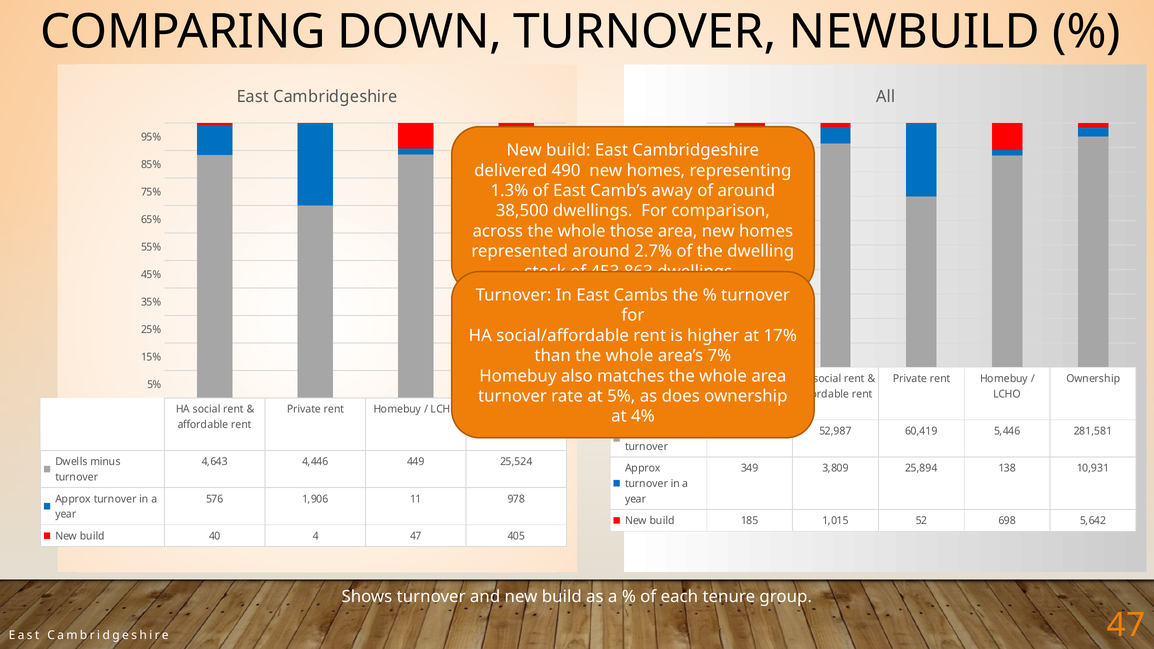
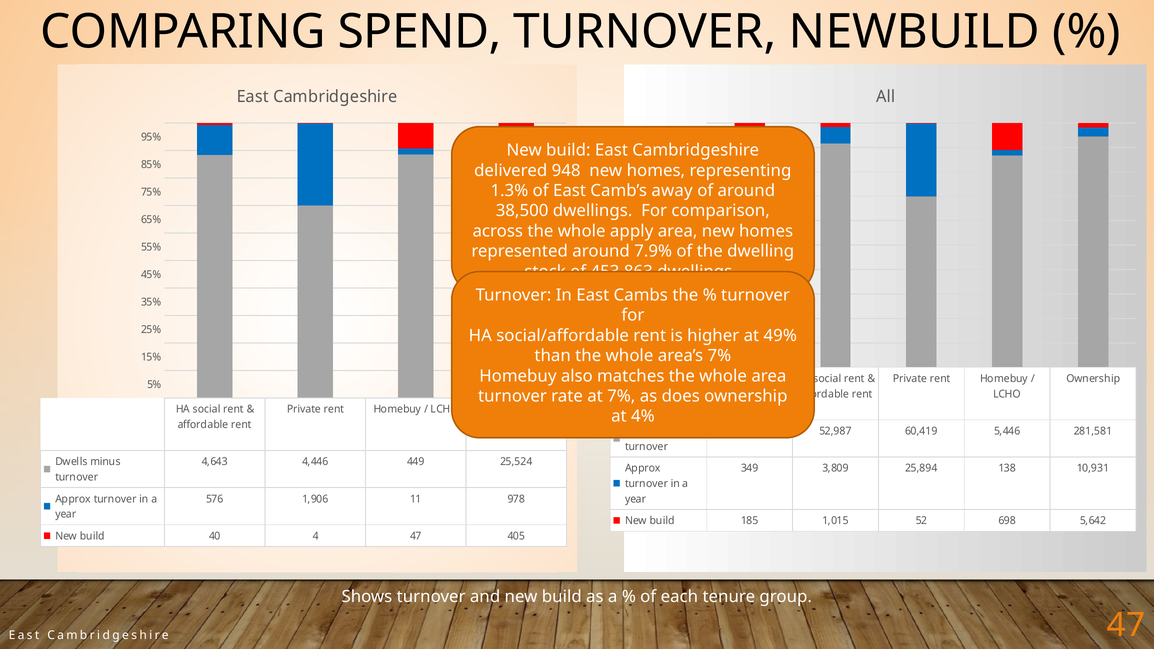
DOWN: DOWN -> SPEND (420, 32)
490: 490 -> 948 (566, 171)
those: those -> apply (632, 231)
2.7%: 2.7% -> 7.9% (653, 251)
17%: 17% -> 49% (780, 336)
at 5%: 5% -> 7% (621, 396)
